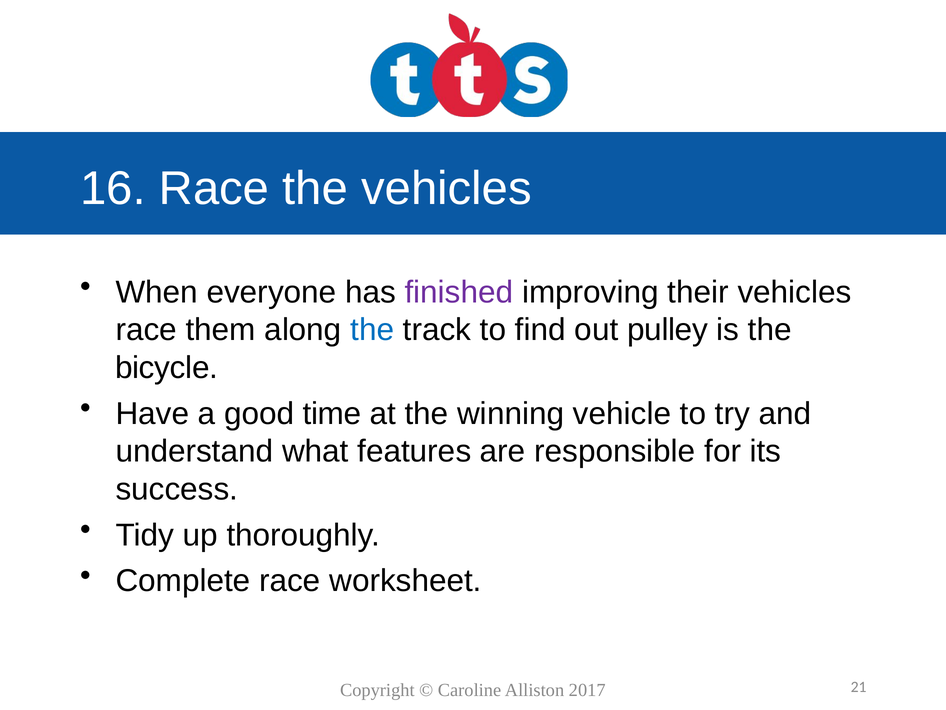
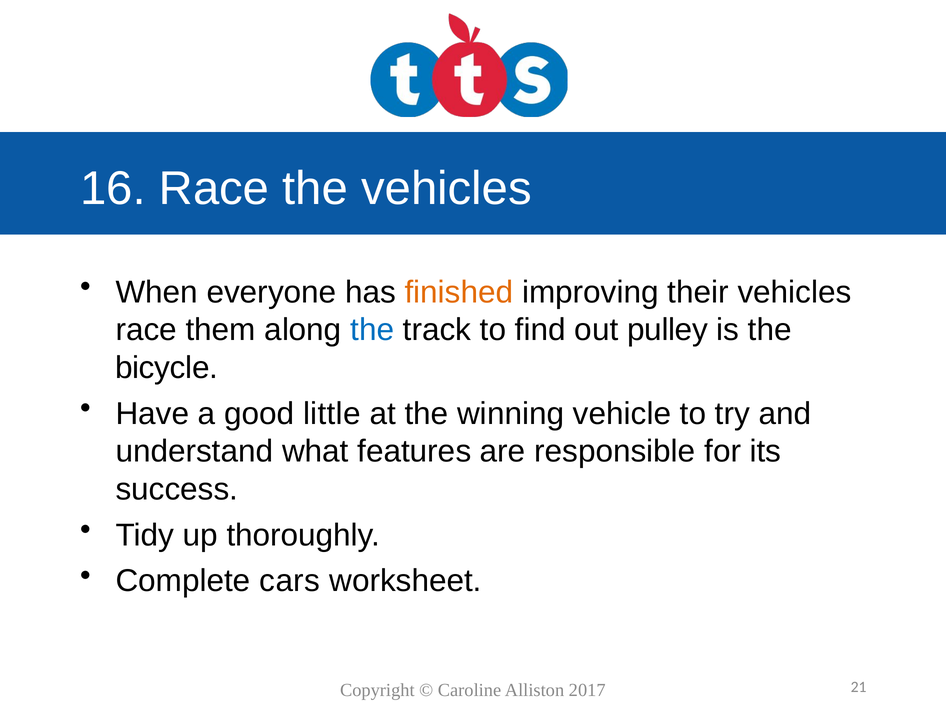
finished colour: purple -> orange (459, 292)
time: time -> little (332, 413)
Complete race: race -> cars (290, 580)
